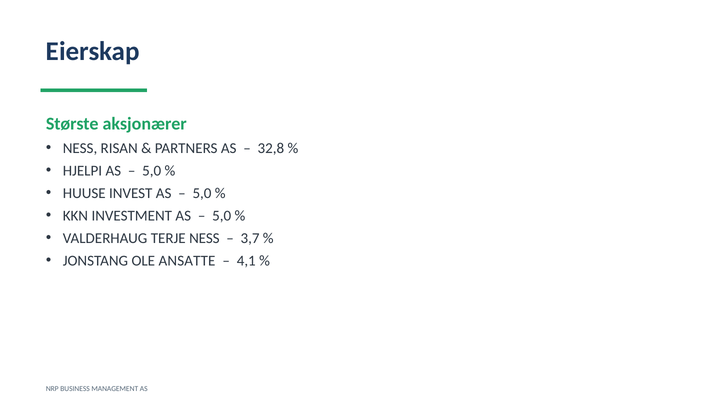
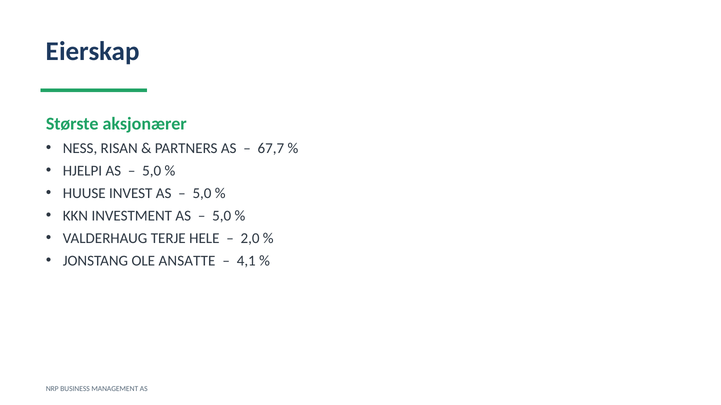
32,8: 32,8 -> 67,7 (271, 148)
TERJE NESS: NESS -> HELE (204, 238)
3,7: 3,7 -> 2,0 (250, 238)
